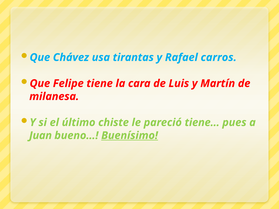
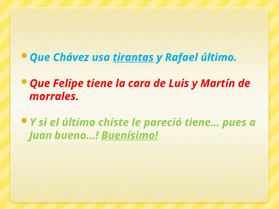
tirantas underline: none -> present (133, 57)
Rafael carros: carros -> último (219, 57)
milanesa: milanesa -> morrales (54, 97)
